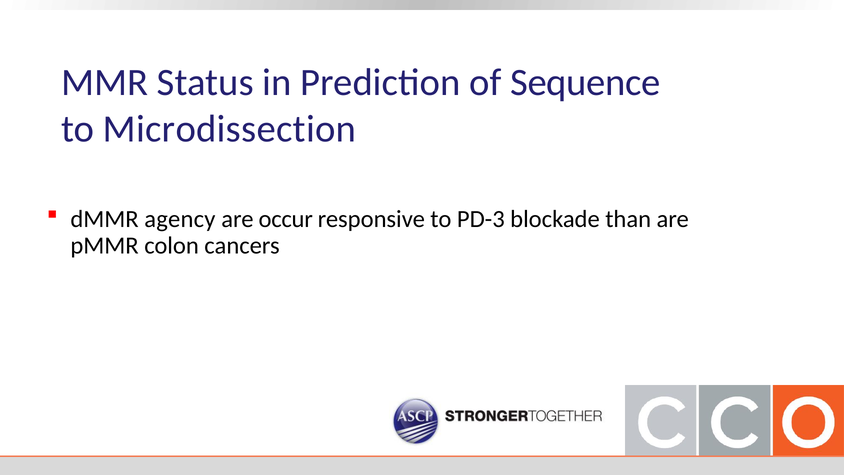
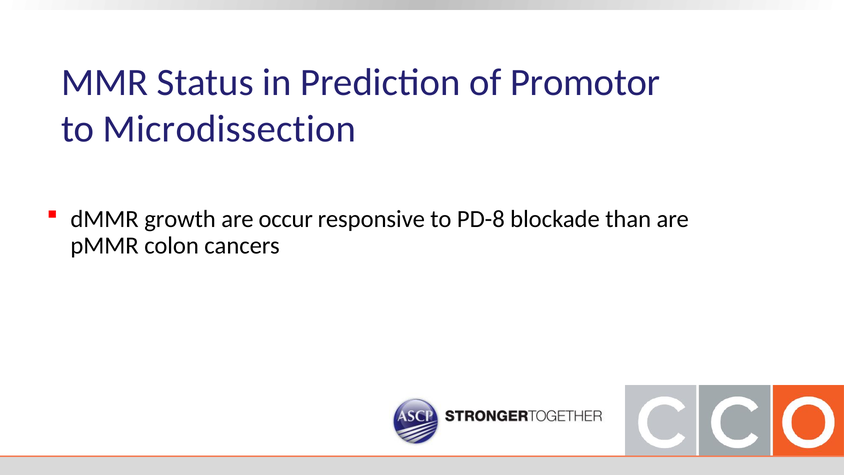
Sequence: Sequence -> Promotor (585, 82)
agency: agency -> growth (180, 219)
PD-3: PD-3 -> PD-8 (481, 219)
